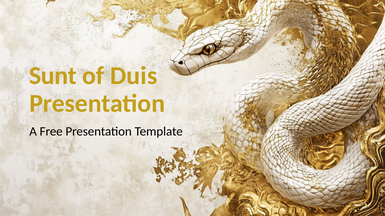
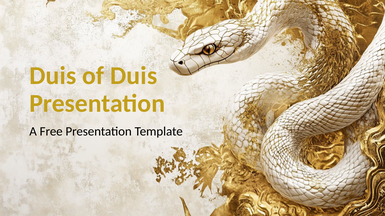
Sunt: Sunt -> Duis (53, 76)
